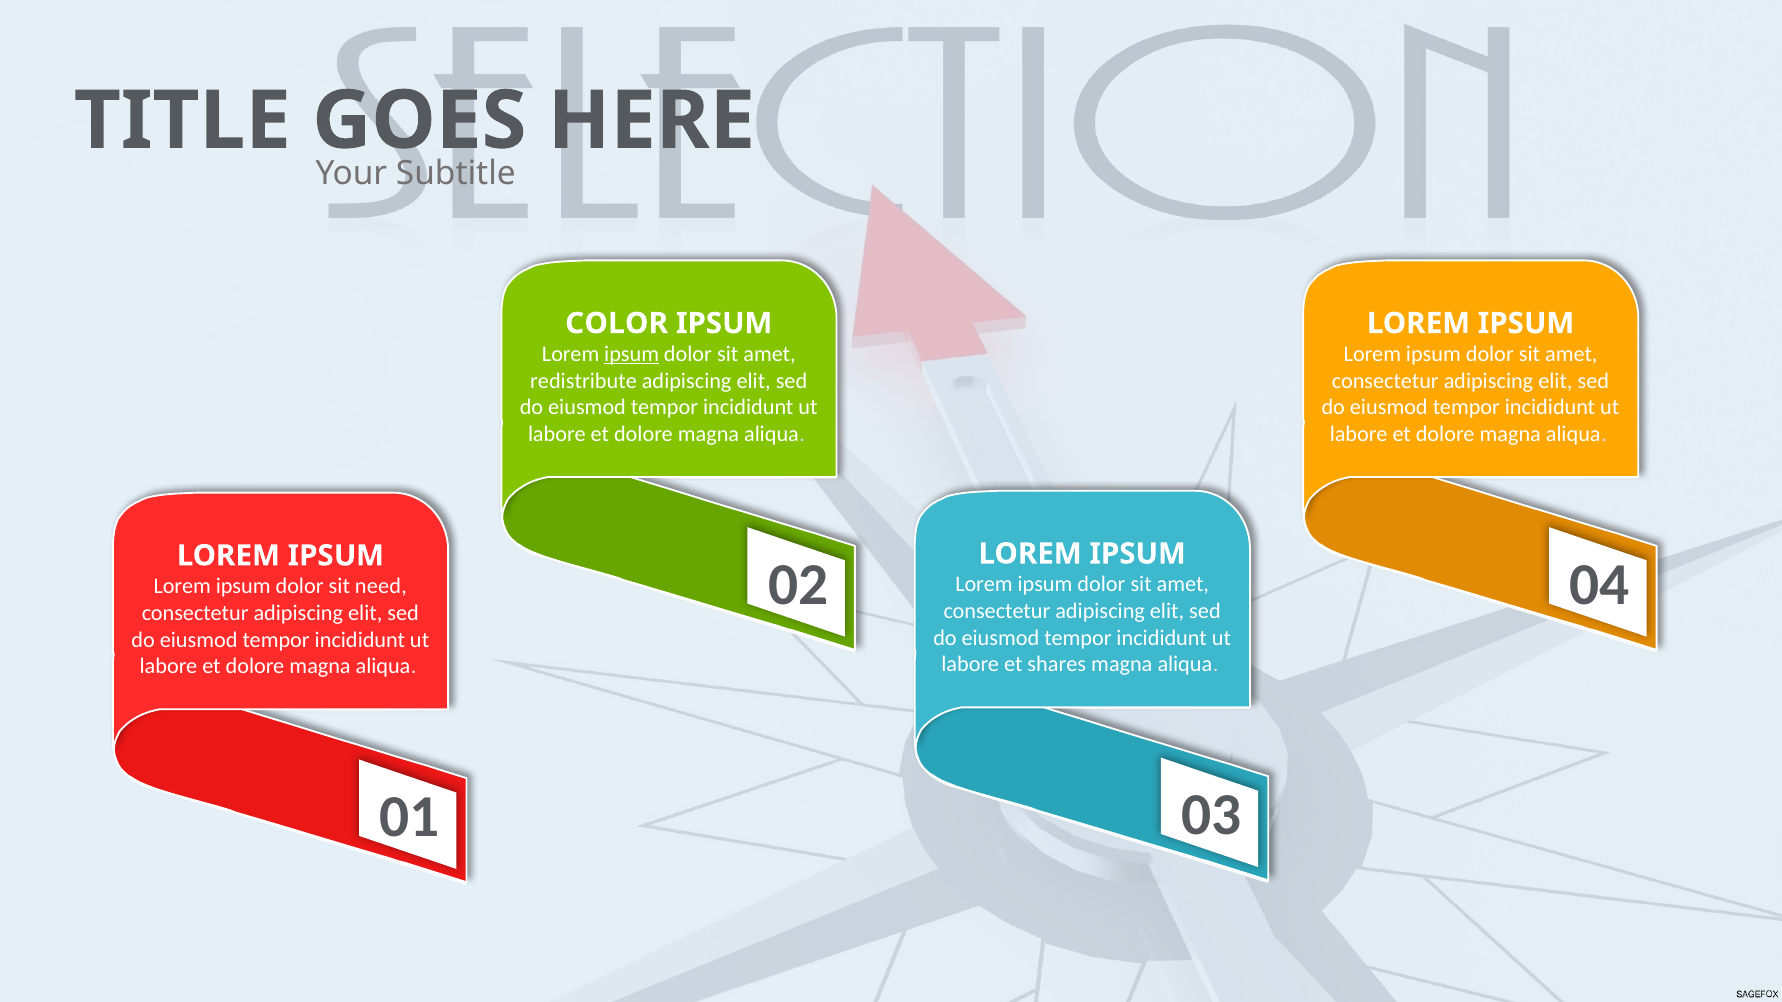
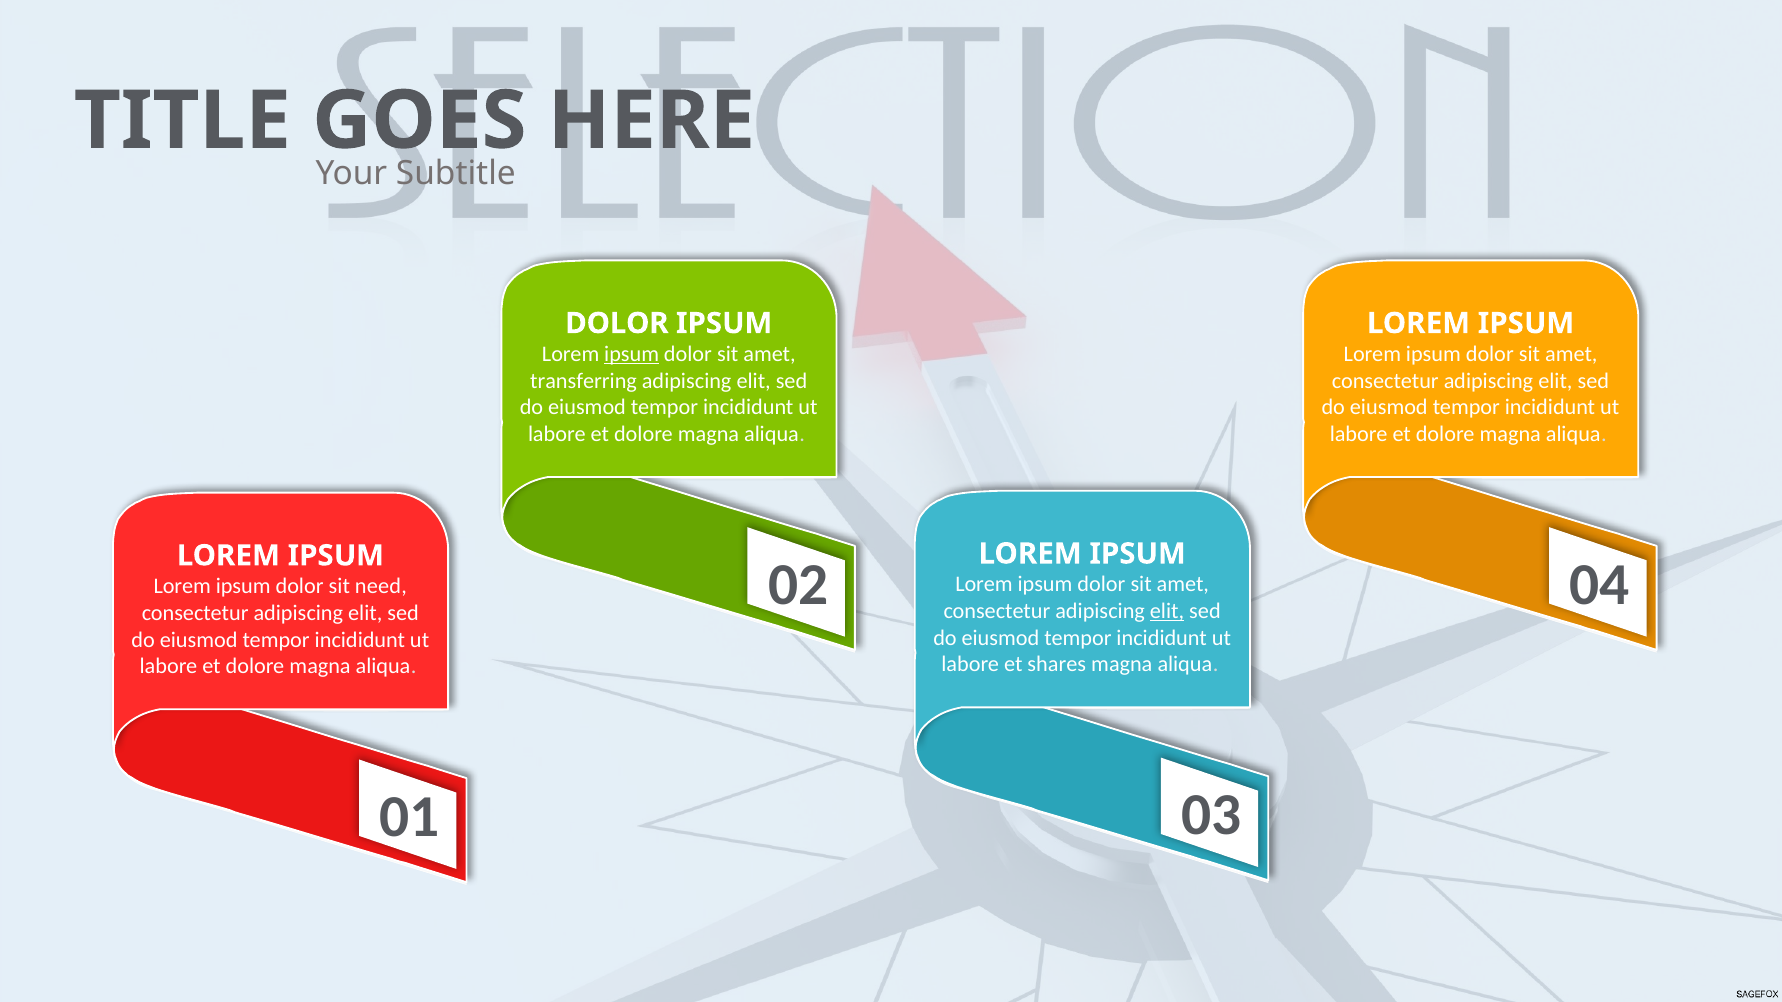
COLOR: COLOR -> DOLOR (617, 323)
redistribute: redistribute -> transferring (584, 381)
elit underline: none -> present (1167, 611)
